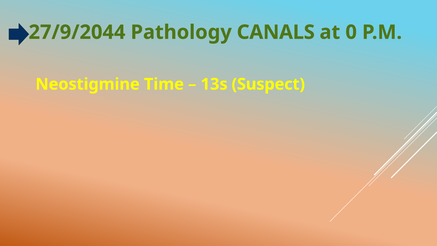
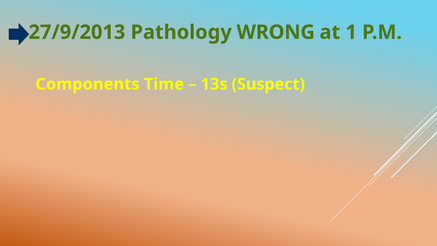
27/9/2044: 27/9/2044 -> 27/9/2013 (77, 32)
CANALS: CANALS -> WRONG (276, 32)
0: 0 -> 1 (351, 32)
Neostigmine: Neostigmine -> Components (87, 84)
